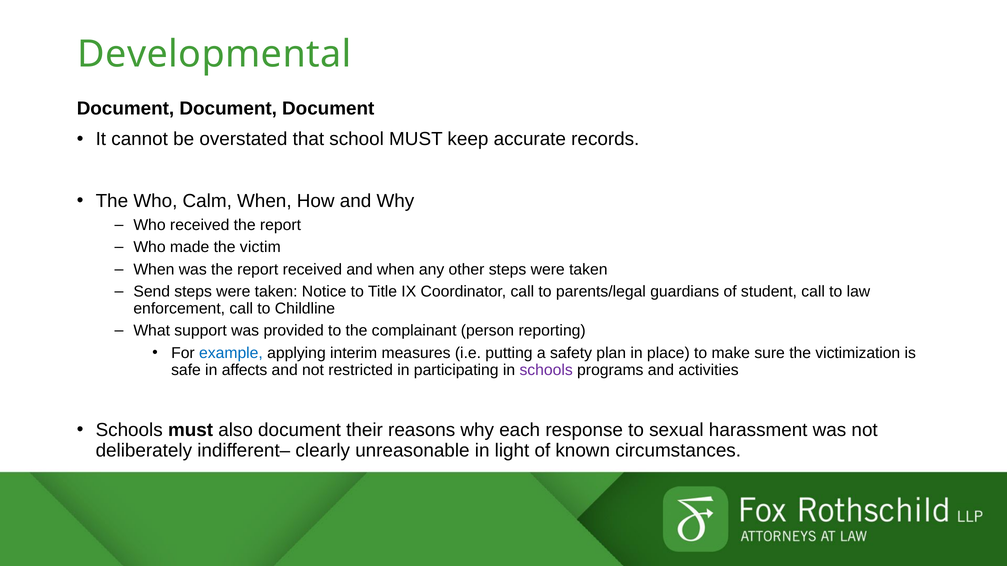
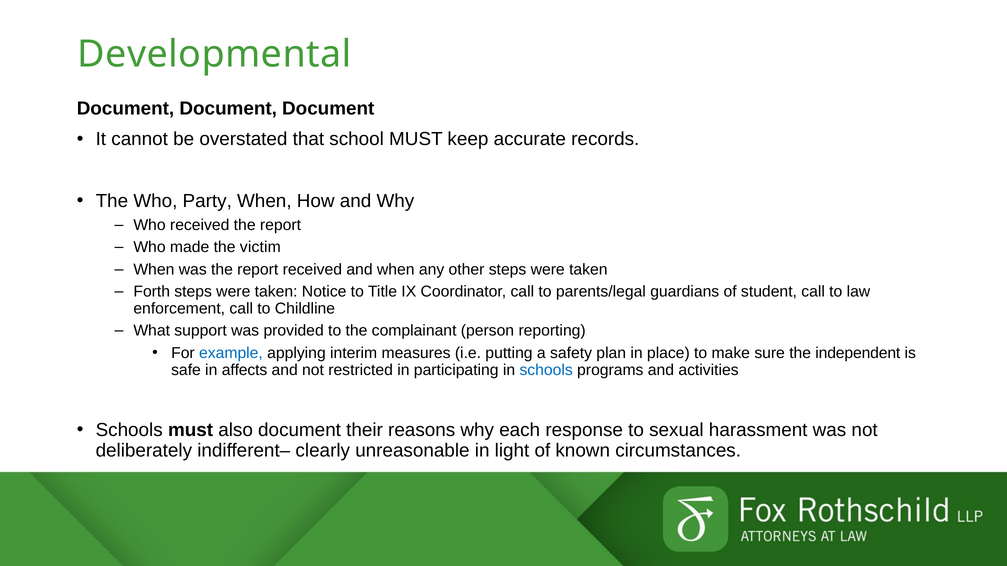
Calm: Calm -> Party (207, 201)
Send: Send -> Forth (152, 292)
victimization: victimization -> independent (858, 353)
schools colour: purple -> blue (546, 370)
